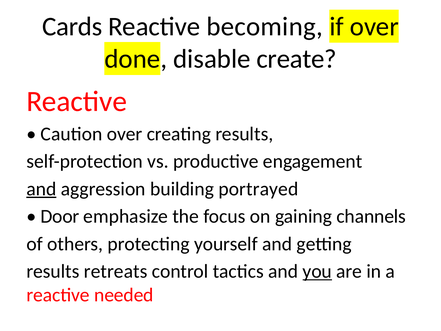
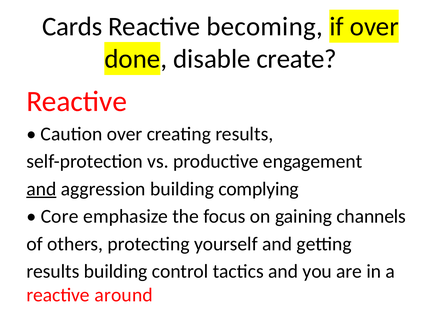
portrayed: portrayed -> complying (259, 189)
Door: Door -> Core (60, 216)
results retreats: retreats -> building (116, 271)
you underline: present -> none (317, 271)
needed: needed -> around (124, 295)
